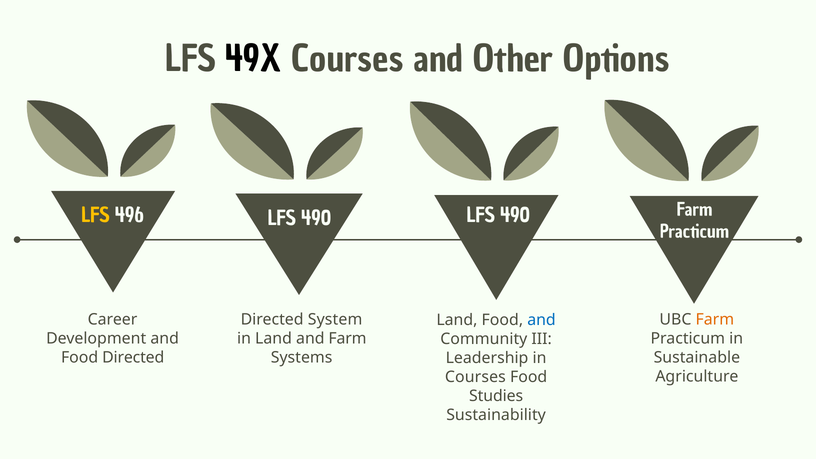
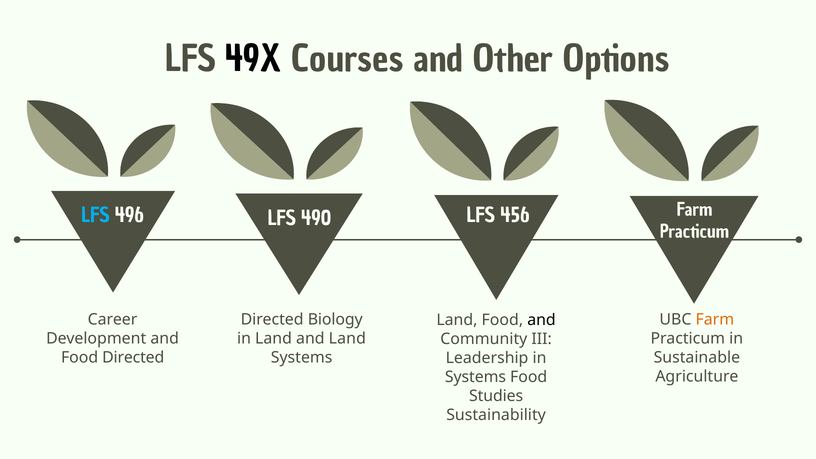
LFS colour: yellow -> light blue (96, 216)
490 LFS 490: 490 -> 456 (515, 215)
System: System -> Biology (335, 320)
and colour: blue -> black (541, 320)
and Farm: Farm -> Land (347, 339)
Courses: Courses -> Systems (475, 377)
